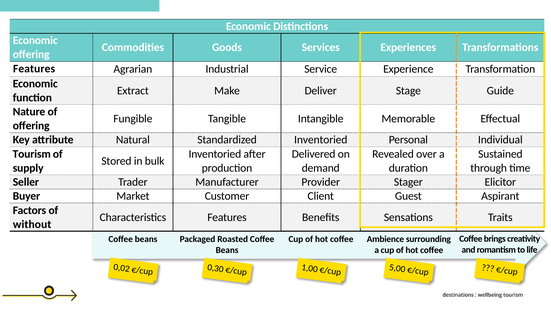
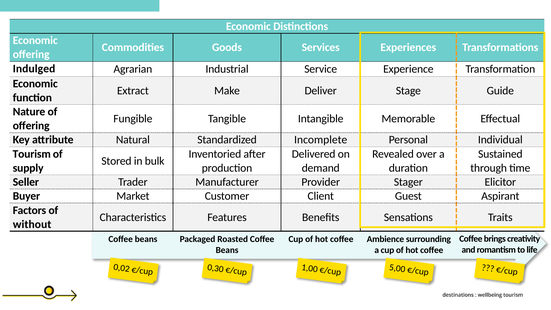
Features: Features -> Indulged (34, 69)
Standardized Inventoried: Inventoried -> Incomplete (321, 140)
